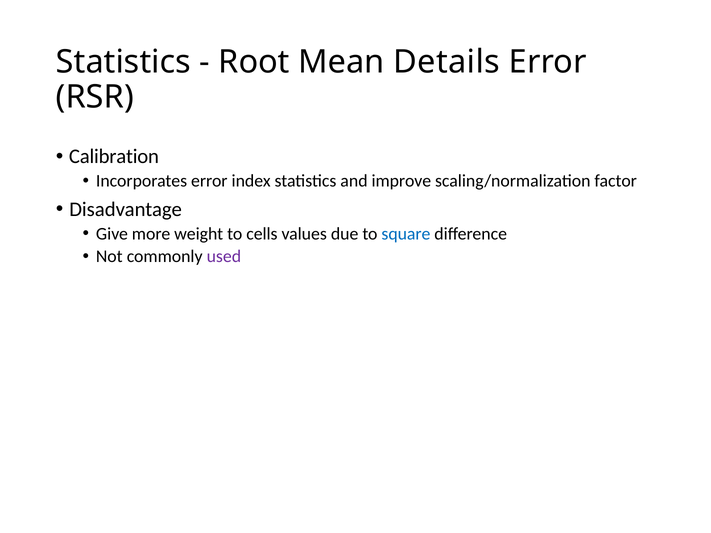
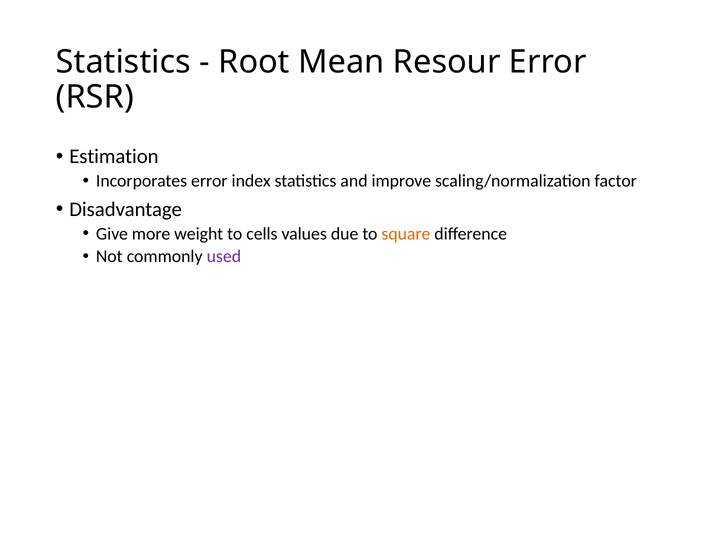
Details: Details -> Resour (447, 62)
Calibration: Calibration -> Estimation (114, 157)
square colour: blue -> orange (406, 234)
